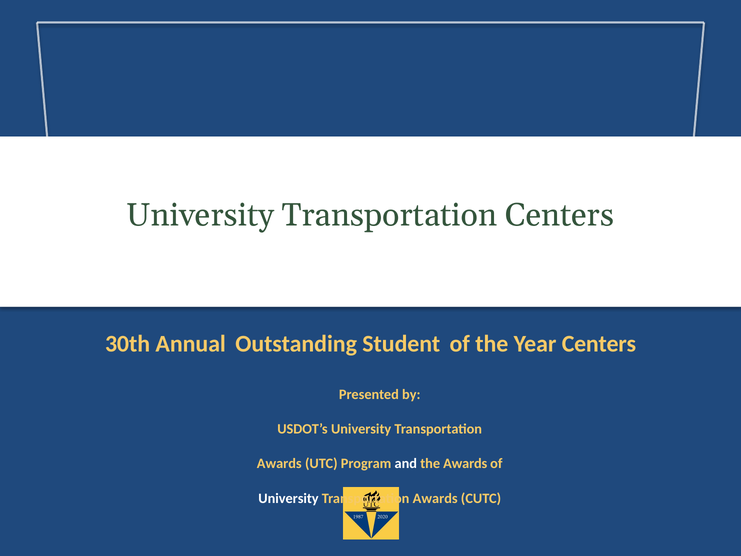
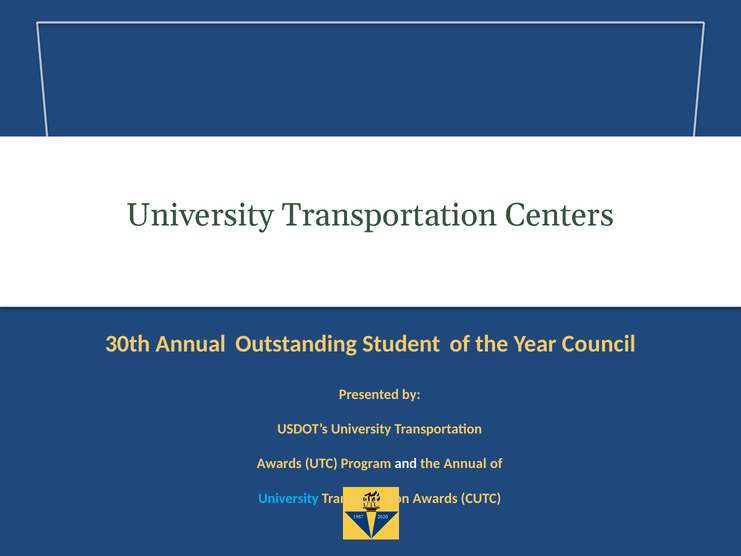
Year Centers: Centers -> Council (599, 344)
the Awards: Awards -> Annual (465, 463)
University colour: white -> light blue (288, 498)
